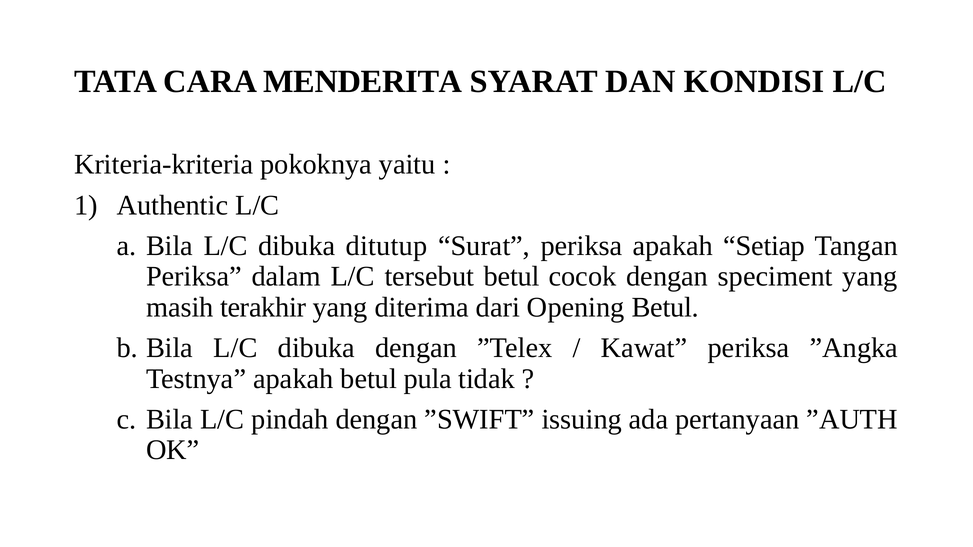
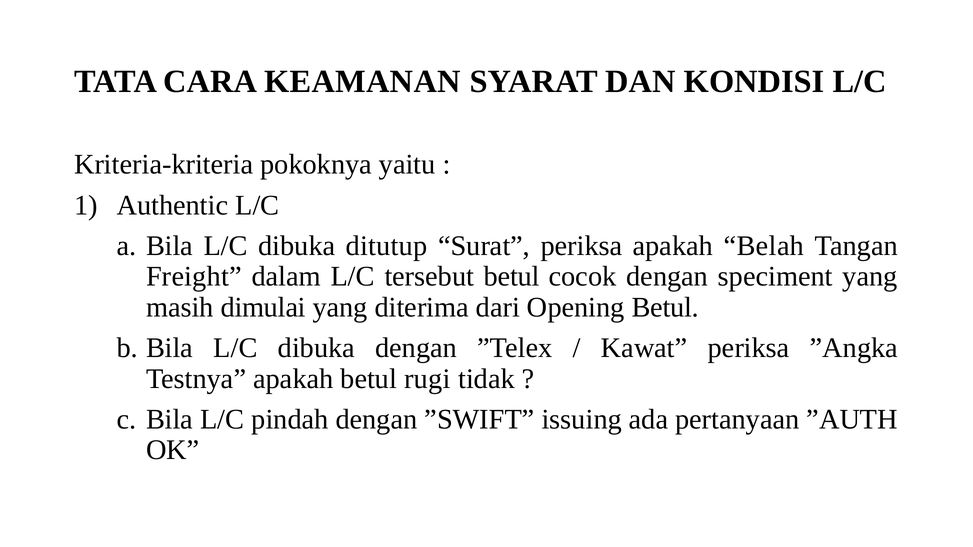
MENDERITA: MENDERITA -> KEAMANAN (362, 82)
Setiap: Setiap -> Belah (764, 246)
Periksa: Periksa -> Freight (194, 277)
terakhir: terakhir -> dimulai (263, 307)
pula: pula -> rugi (428, 379)
